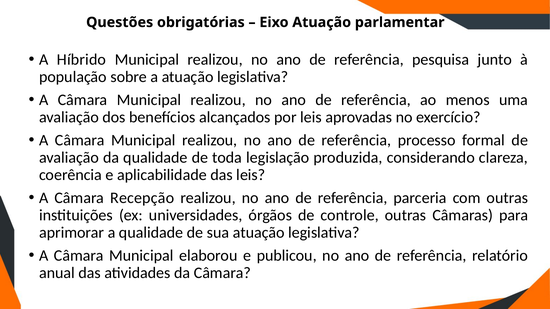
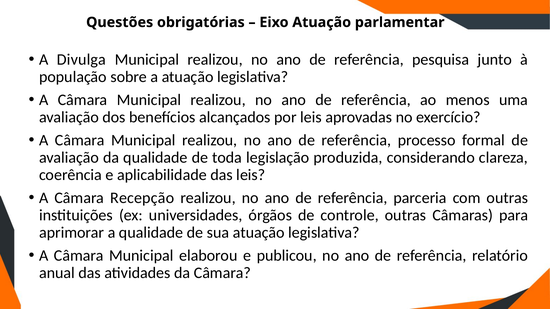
Híbrido: Híbrido -> Divulga (81, 60)
